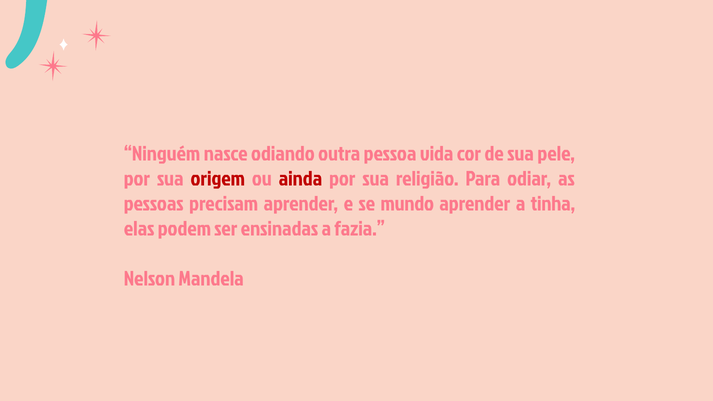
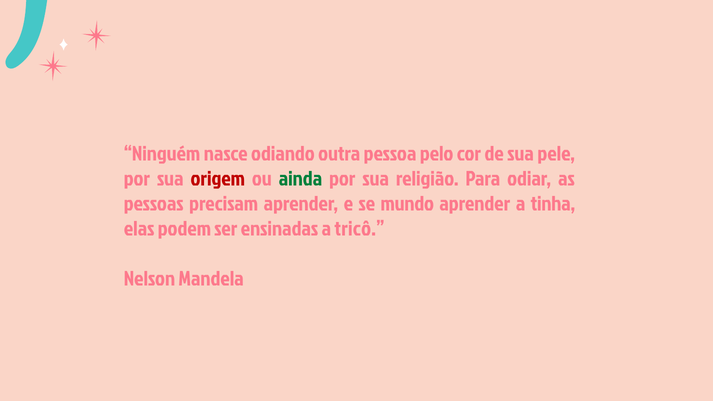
vida: vida -> pelo (437, 154)
ainda colour: red -> green (300, 179)
fazia: fazia -> tricô (359, 229)
